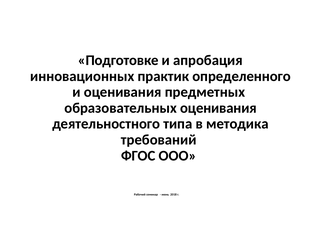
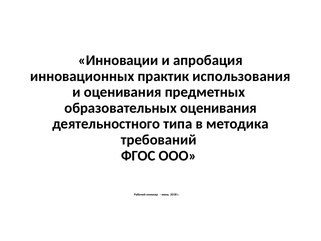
Подготовке: Подготовке -> Инновации (118, 60)
определенного: определенного -> использования (241, 76)
